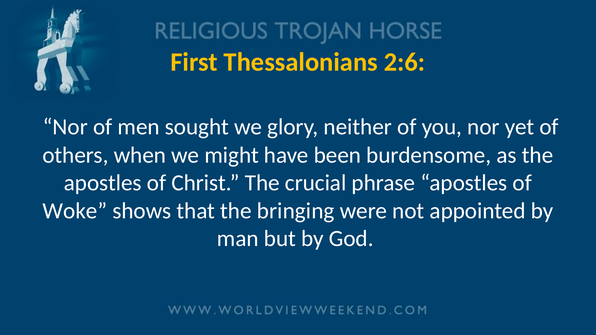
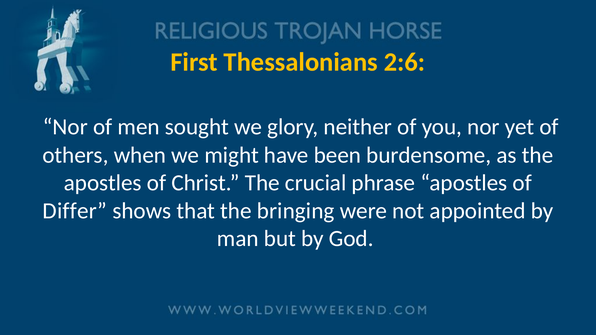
Woke: Woke -> Differ (75, 211)
